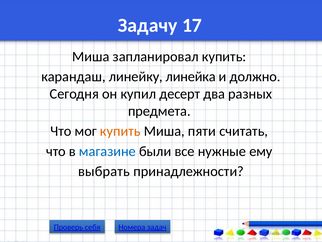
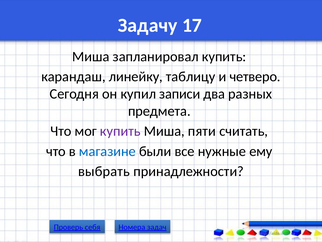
линейка: линейка -> таблицу (191, 77)
должно: должно -> четверо (255, 77)
десерт: десерт -> записи (180, 94)
купить colour: orange -> purple (120, 131)
